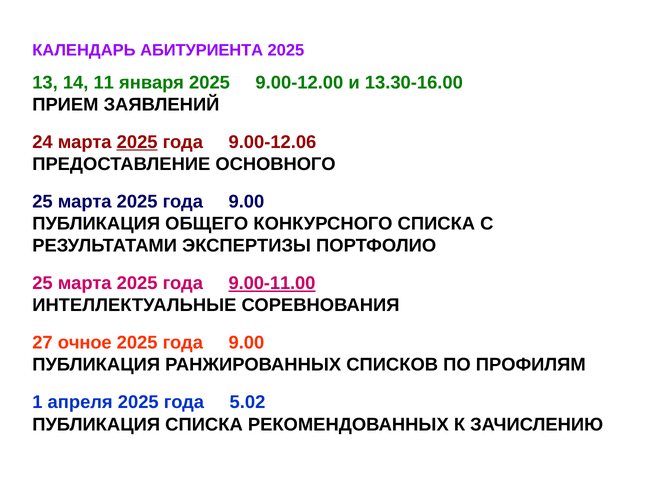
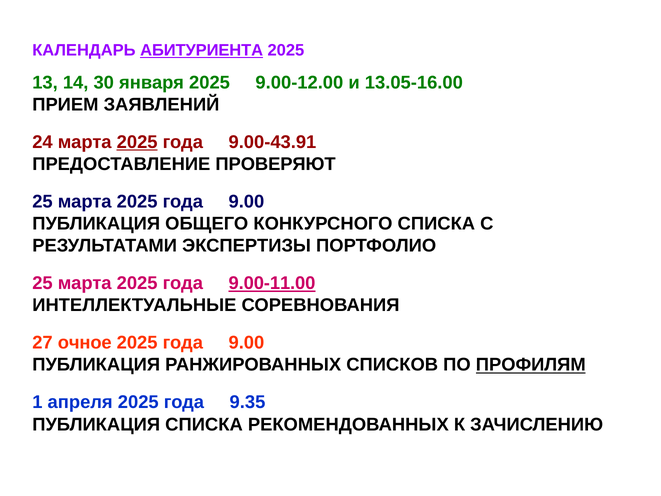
АБИТУРИЕНТА underline: none -> present (202, 50)
11: 11 -> 30 (104, 83)
13.30-16.00: 13.30-16.00 -> 13.05-16.00 (414, 83)
9.00-12.06: 9.00-12.06 -> 9.00-43.91 (272, 142)
ОСНОВНОГО: ОСНОВНОГО -> ПРОВЕРЯЮТ (276, 164)
ПРОФИЛЯМ underline: none -> present (531, 365)
5.02: 5.02 -> 9.35 (247, 402)
